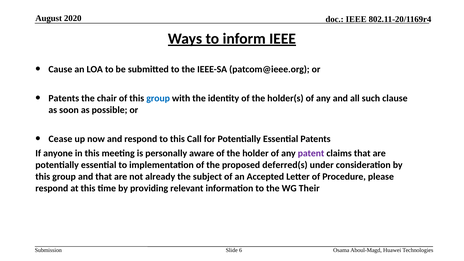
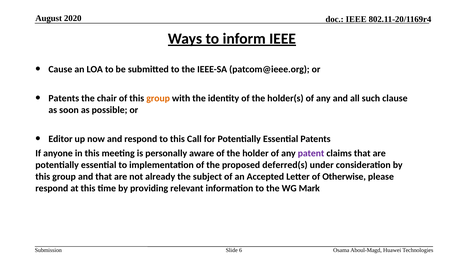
group colour: blue -> orange (158, 98)
Cease: Cease -> Editor (60, 139)
Procedure: Procedure -> Otherwise (344, 177)
Their: Their -> Mark (309, 188)
